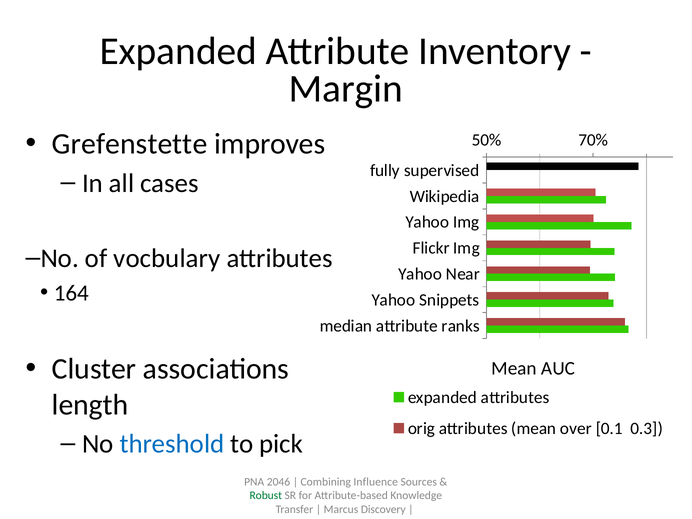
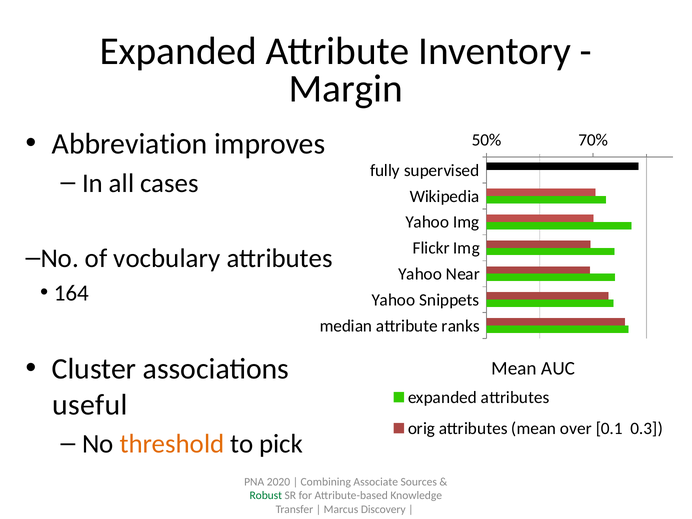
Grefenstette: Grefenstette -> Abbreviation (130, 144)
length: length -> useful (90, 405)
threshold colour: blue -> orange (172, 444)
2046: 2046 -> 2020 (278, 482)
Influence: Influence -> Associate (376, 482)
